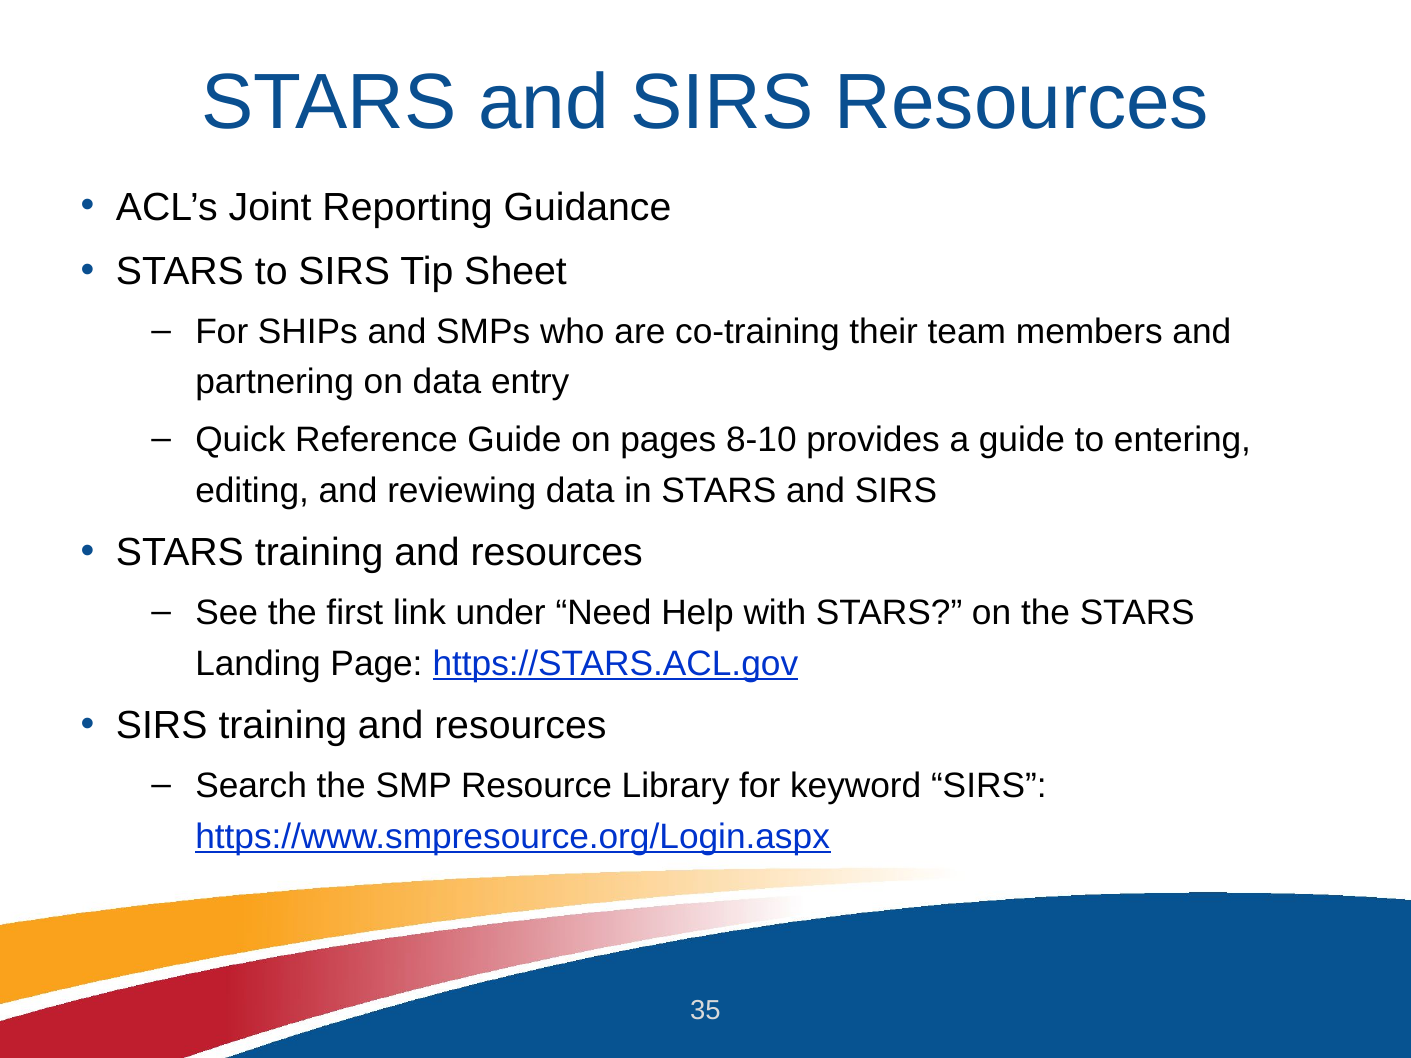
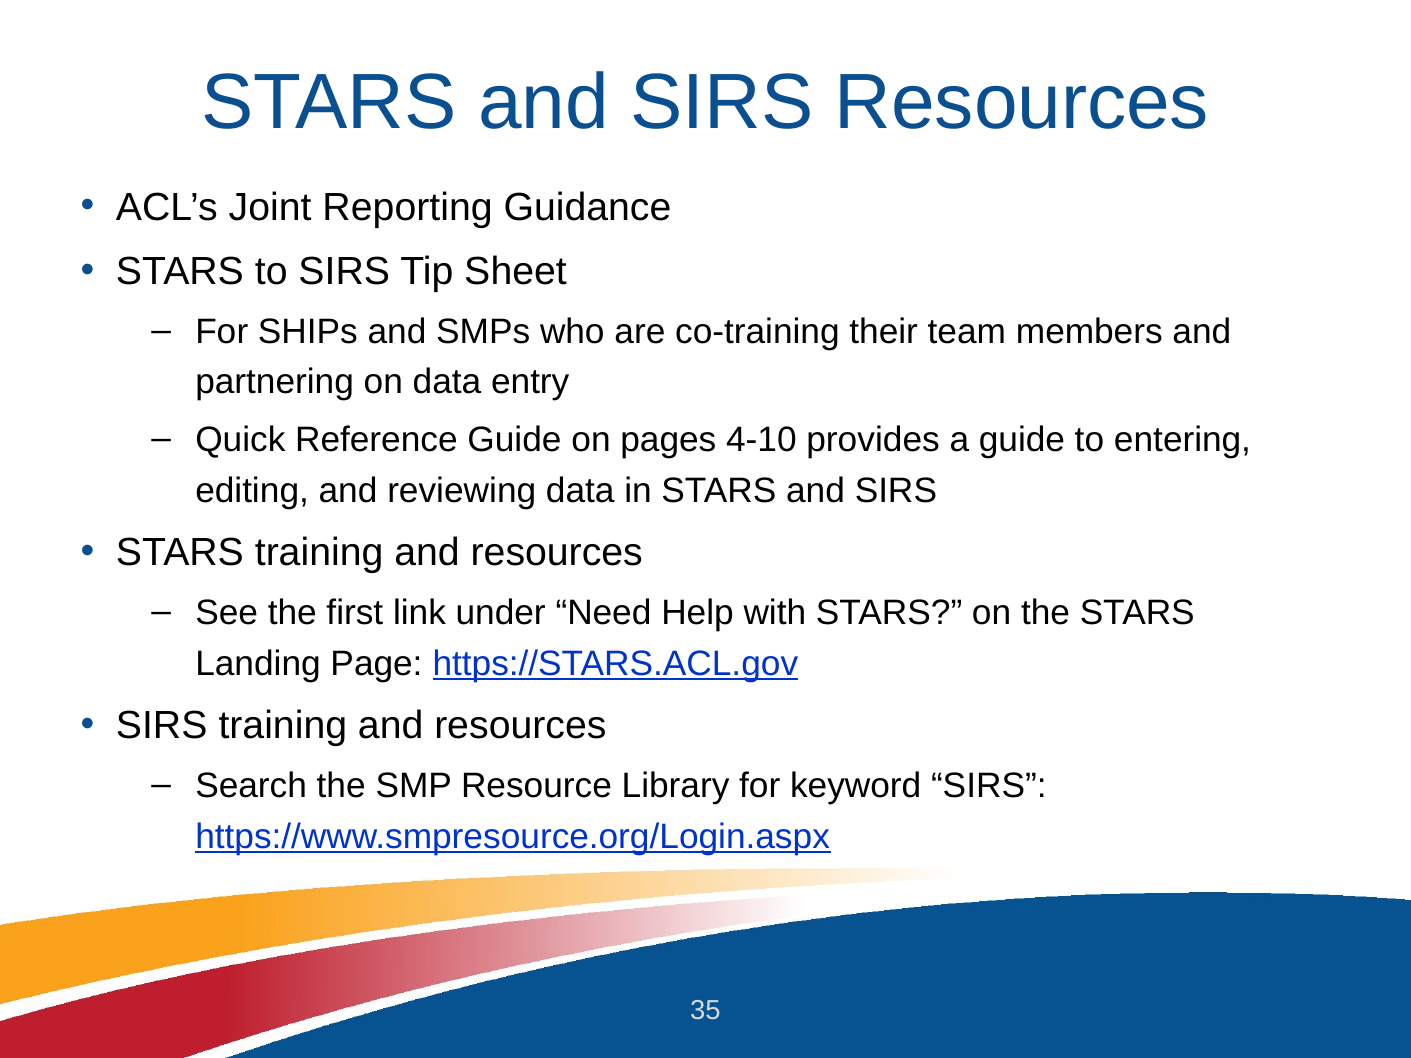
8-10: 8-10 -> 4-10 (761, 440)
